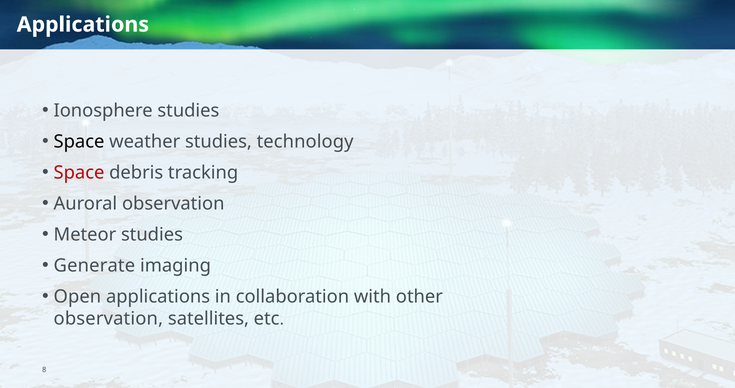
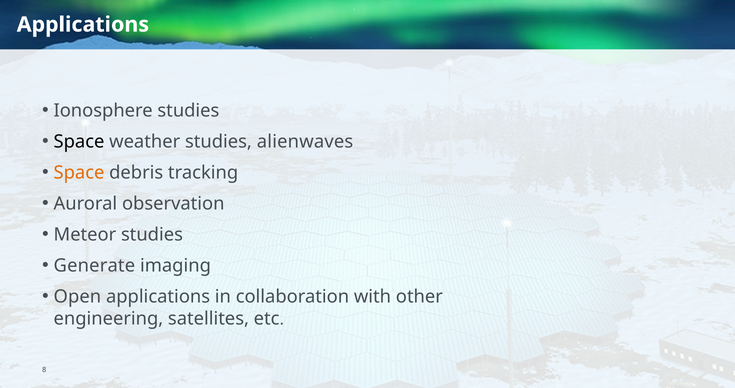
technology: technology -> alienwaves (305, 142)
Space colour: red -> orange (79, 173)
observation: observation -> engineering (108, 319)
